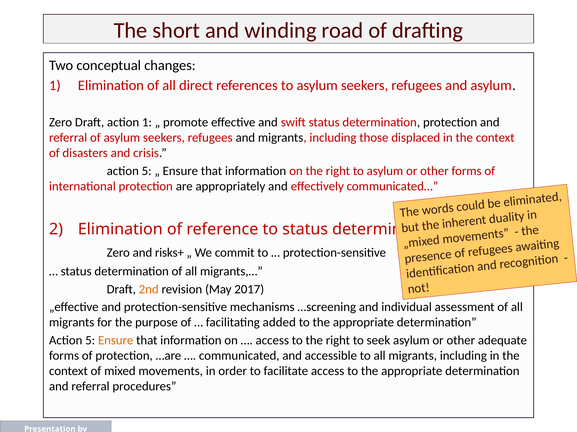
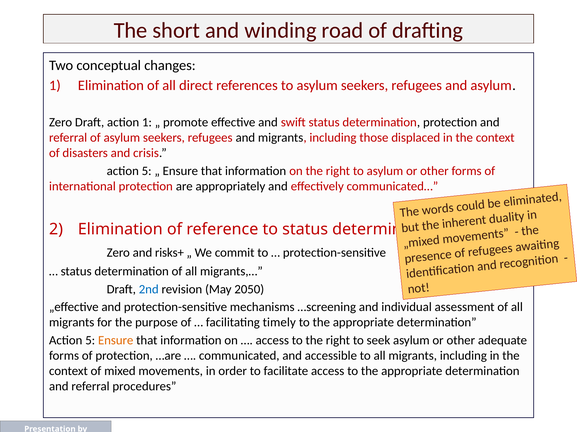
2nd colour: orange -> blue (149, 290)
2017: 2017 -> 2050 (249, 290)
added: added -> timely (279, 323)
